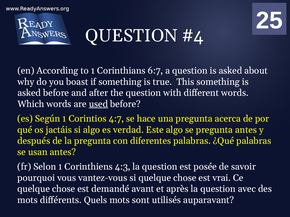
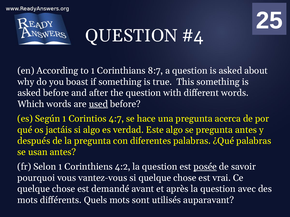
6:7: 6:7 -> 8:7 (155, 71)
4:3: 4:3 -> 4:2 (123, 167)
posée underline: none -> present (205, 167)
